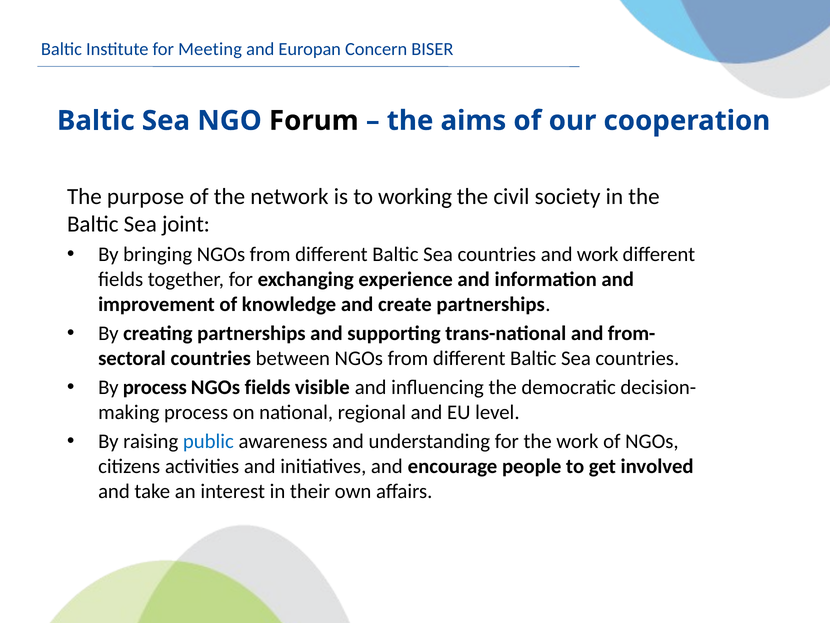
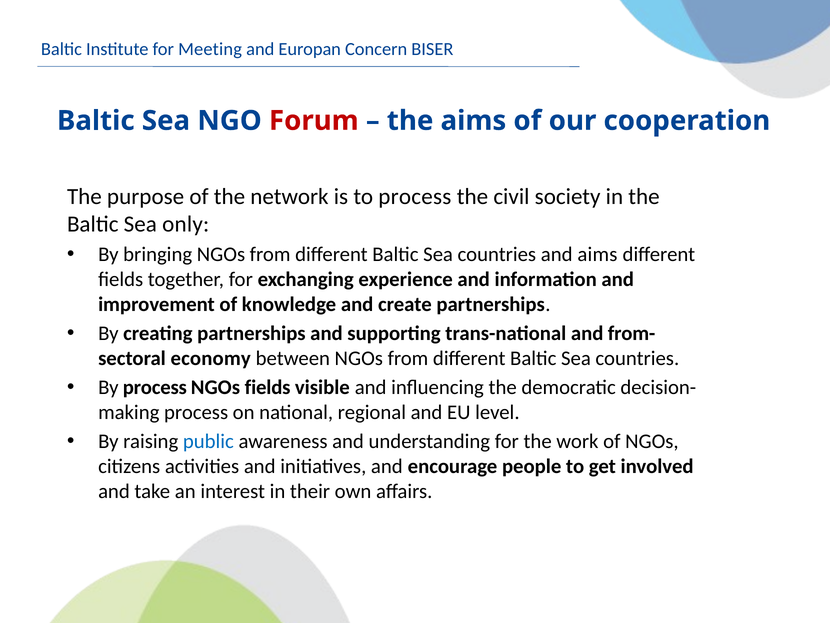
Forum colour: black -> red (314, 121)
to working: working -> process (415, 196)
joint: joint -> only (186, 224)
and work: work -> aims (597, 254)
sectoral countries: countries -> economy (211, 358)
